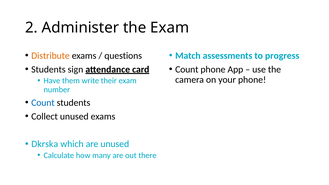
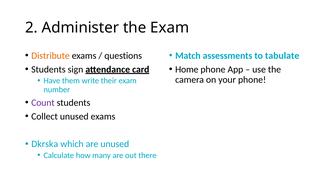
progress: progress -> tabulate (282, 56)
Count: Count -> Home (187, 69)
Count colour: blue -> purple (43, 103)
